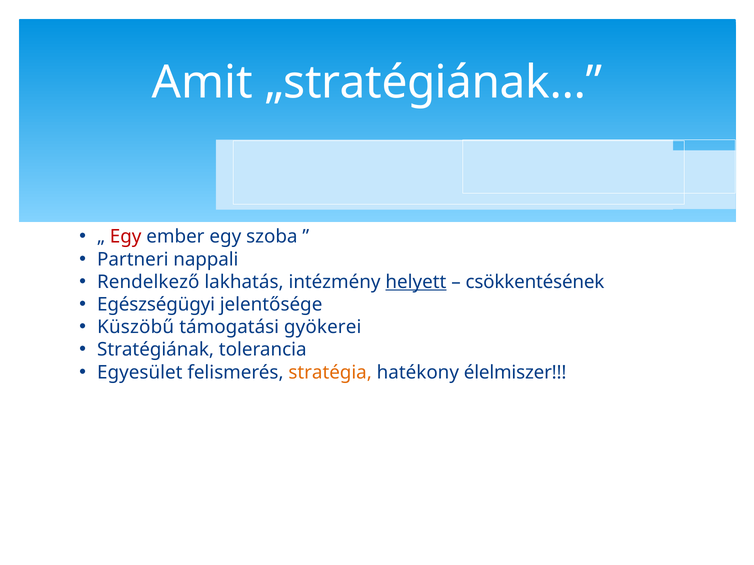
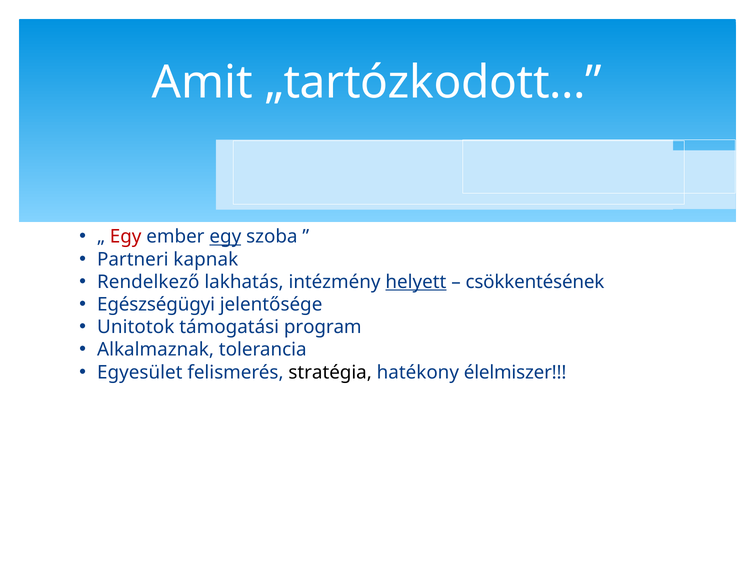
„stratégiának…: „stratégiának… -> „tartózkodott… (433, 83)
egy underline: none -> present (225, 237)
nappali: nappali -> kapnak (206, 260)
Küszöbű: Küszöbű -> Unitotok (136, 327)
gyökerei: gyökerei -> program (323, 327)
Stratégiának: Stratégiának -> Alkalmaznak (156, 350)
stratégia colour: orange -> black (330, 373)
